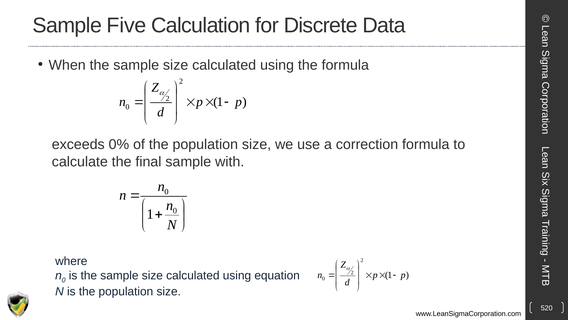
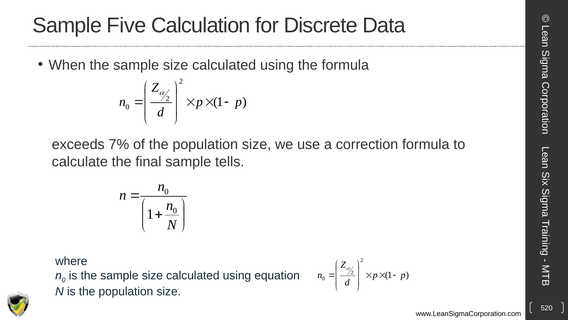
0%: 0% -> 7% (119, 144)
with: with -> tells (230, 161)
